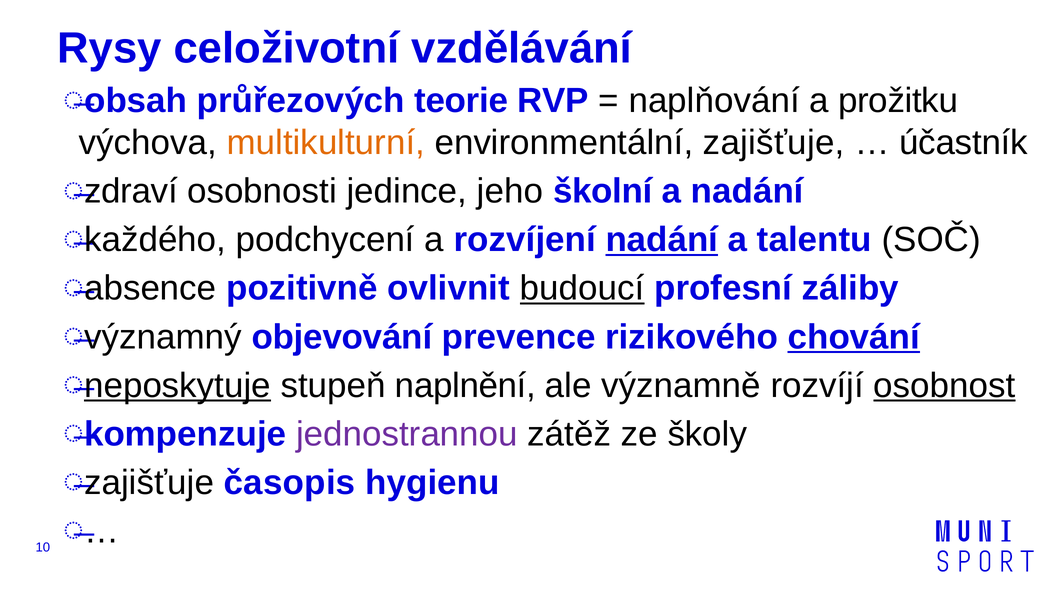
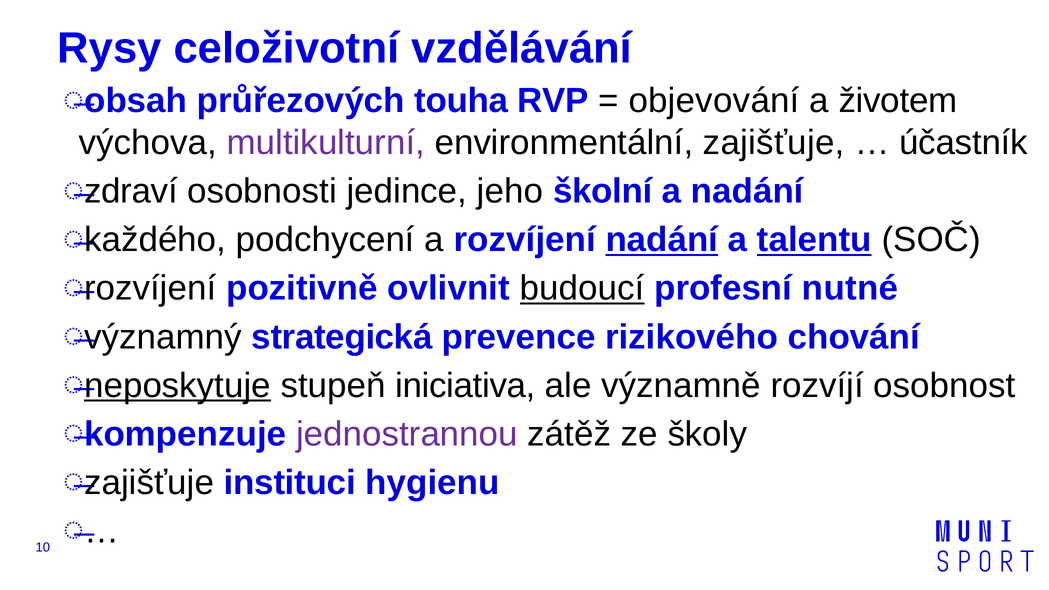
teorie: teorie -> touha (461, 101)
naplňování: naplňování -> objevování (714, 101)
prožitku: prožitku -> životem (898, 101)
multikulturní colour: orange -> purple (326, 143)
talentu underline: none -> present (814, 240)
absence: absence -> rozvíjení (150, 288)
záliby: záliby -> nutné (850, 288)
objevování: objevování -> strategická (342, 337)
chování underline: present -> none (854, 337)
naplnění: naplnění -> iniciativa (465, 386)
osobnost underline: present -> none (944, 386)
časopis: časopis -> instituci (290, 483)
